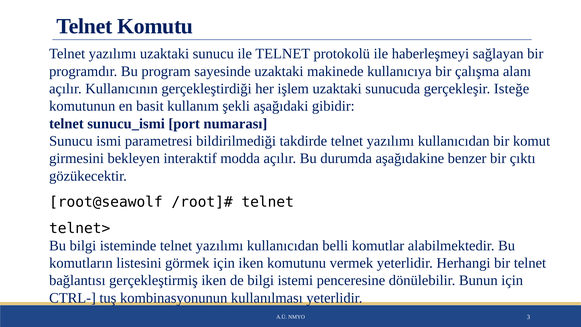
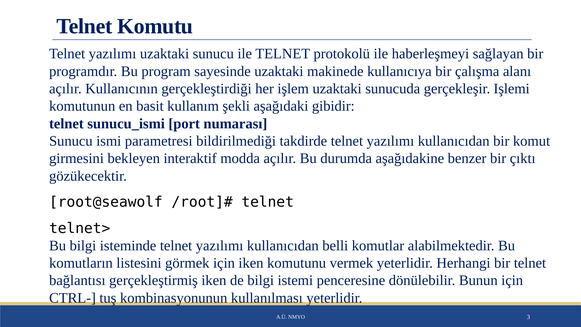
Isteğe: Isteğe -> Işlemi (512, 89)
